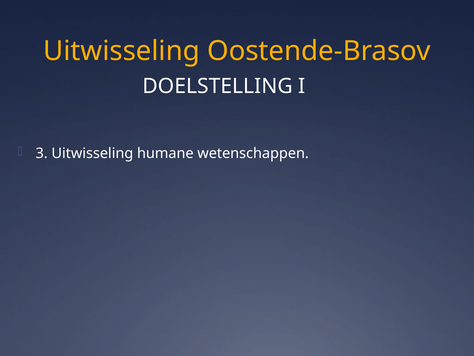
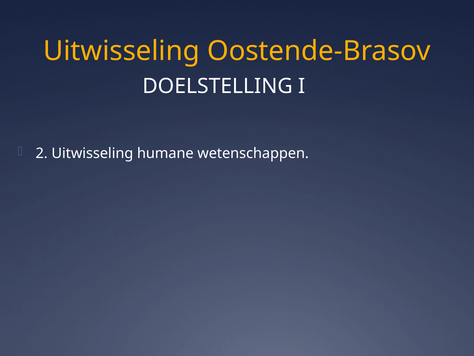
3: 3 -> 2 (42, 153)
